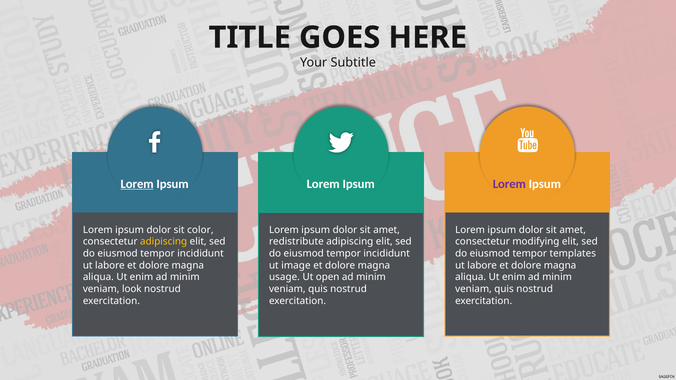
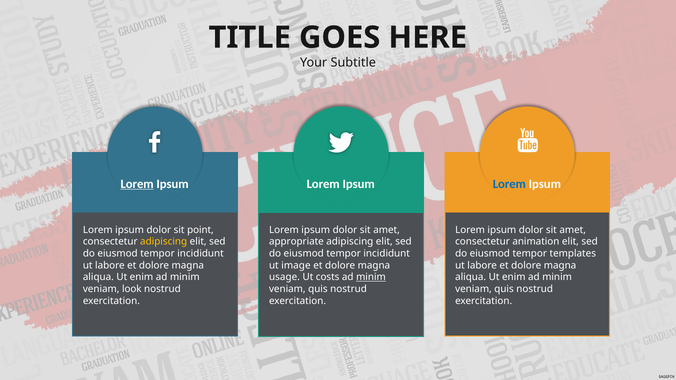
Lorem colour: purple -> blue (509, 184)
color: color -> point (200, 230)
redistribute: redistribute -> appropriate (296, 242)
modifying: modifying -> animation (536, 242)
open: open -> costs (328, 277)
minim underline: none -> present (371, 277)
